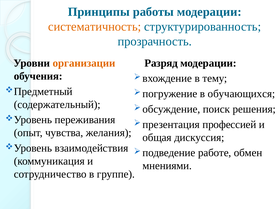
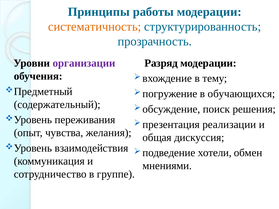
организации colour: orange -> purple (84, 63)
профессией: профессией -> реализации (229, 125)
работе: работе -> хотели (215, 153)
